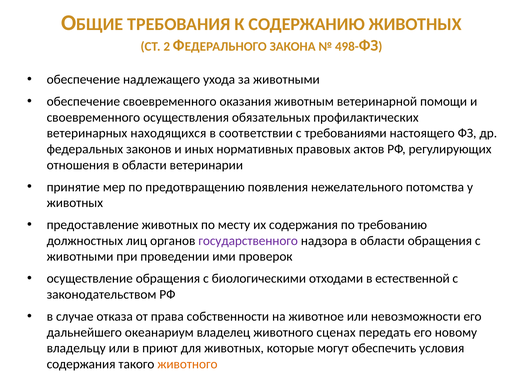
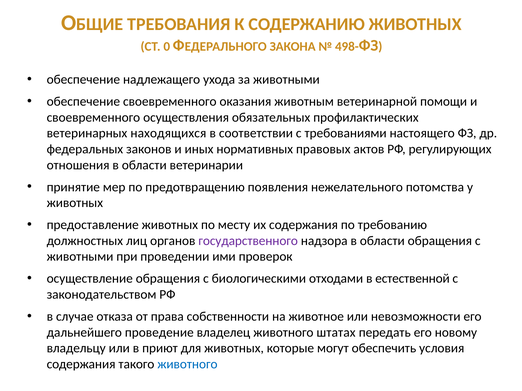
2: 2 -> 0 (167, 47)
океанариум: океанариум -> проведение (159, 333)
сценах: сценах -> штатах (336, 333)
животного colour: orange -> blue (187, 365)
